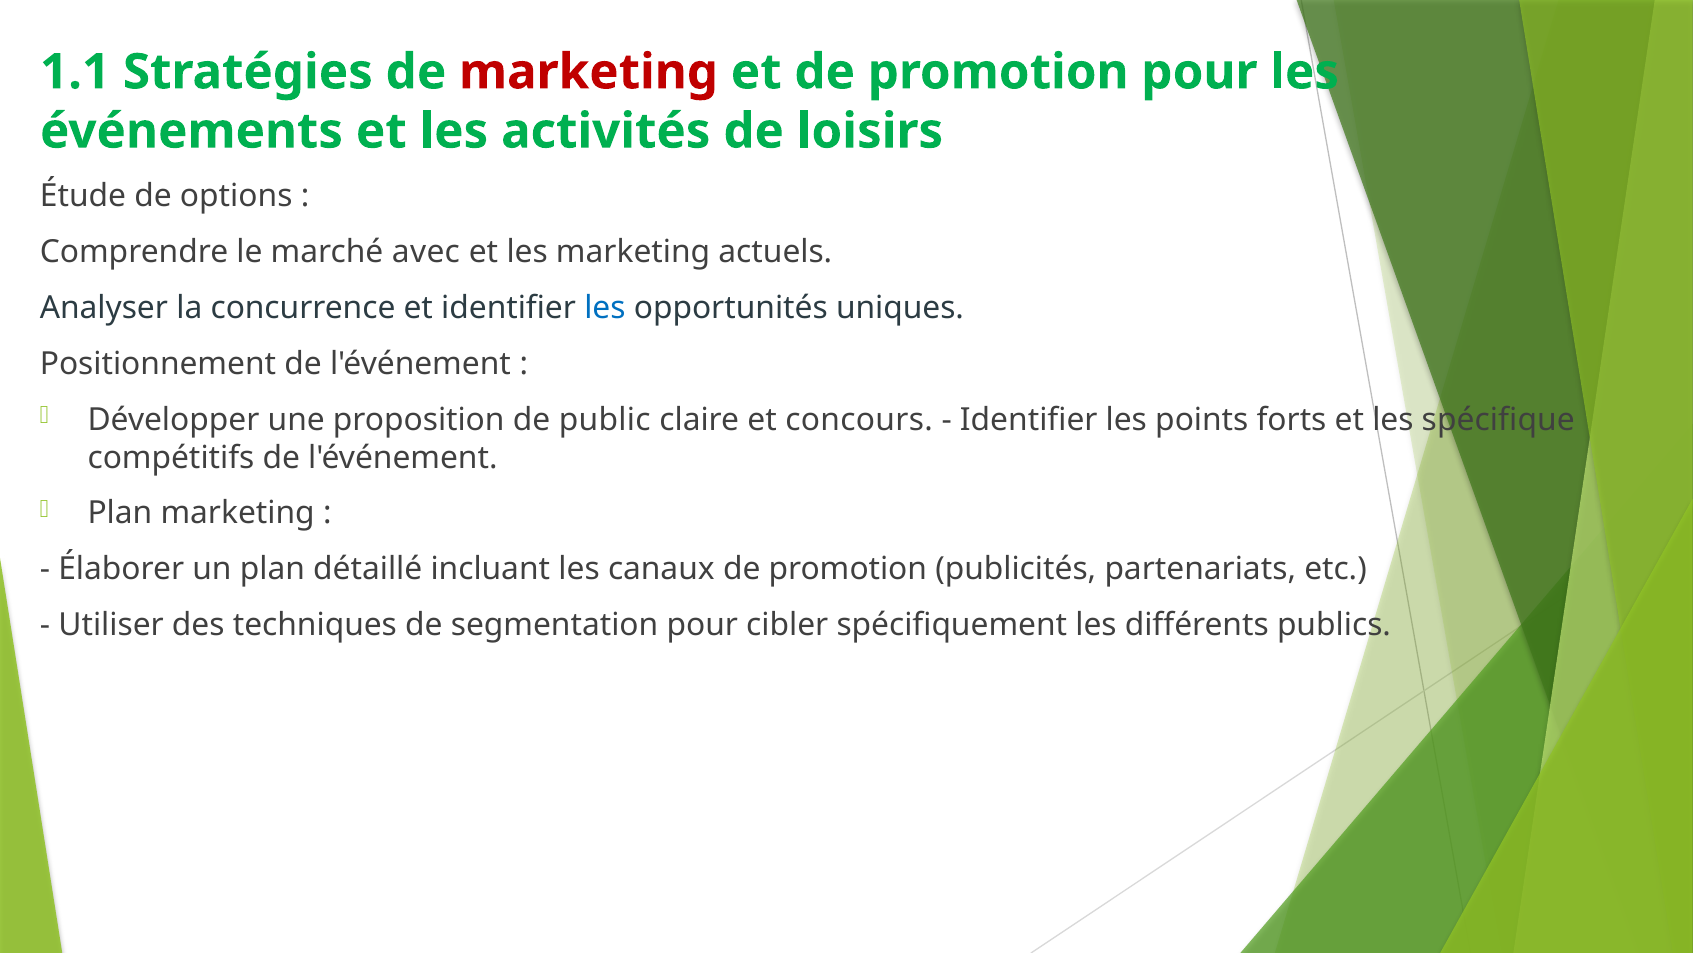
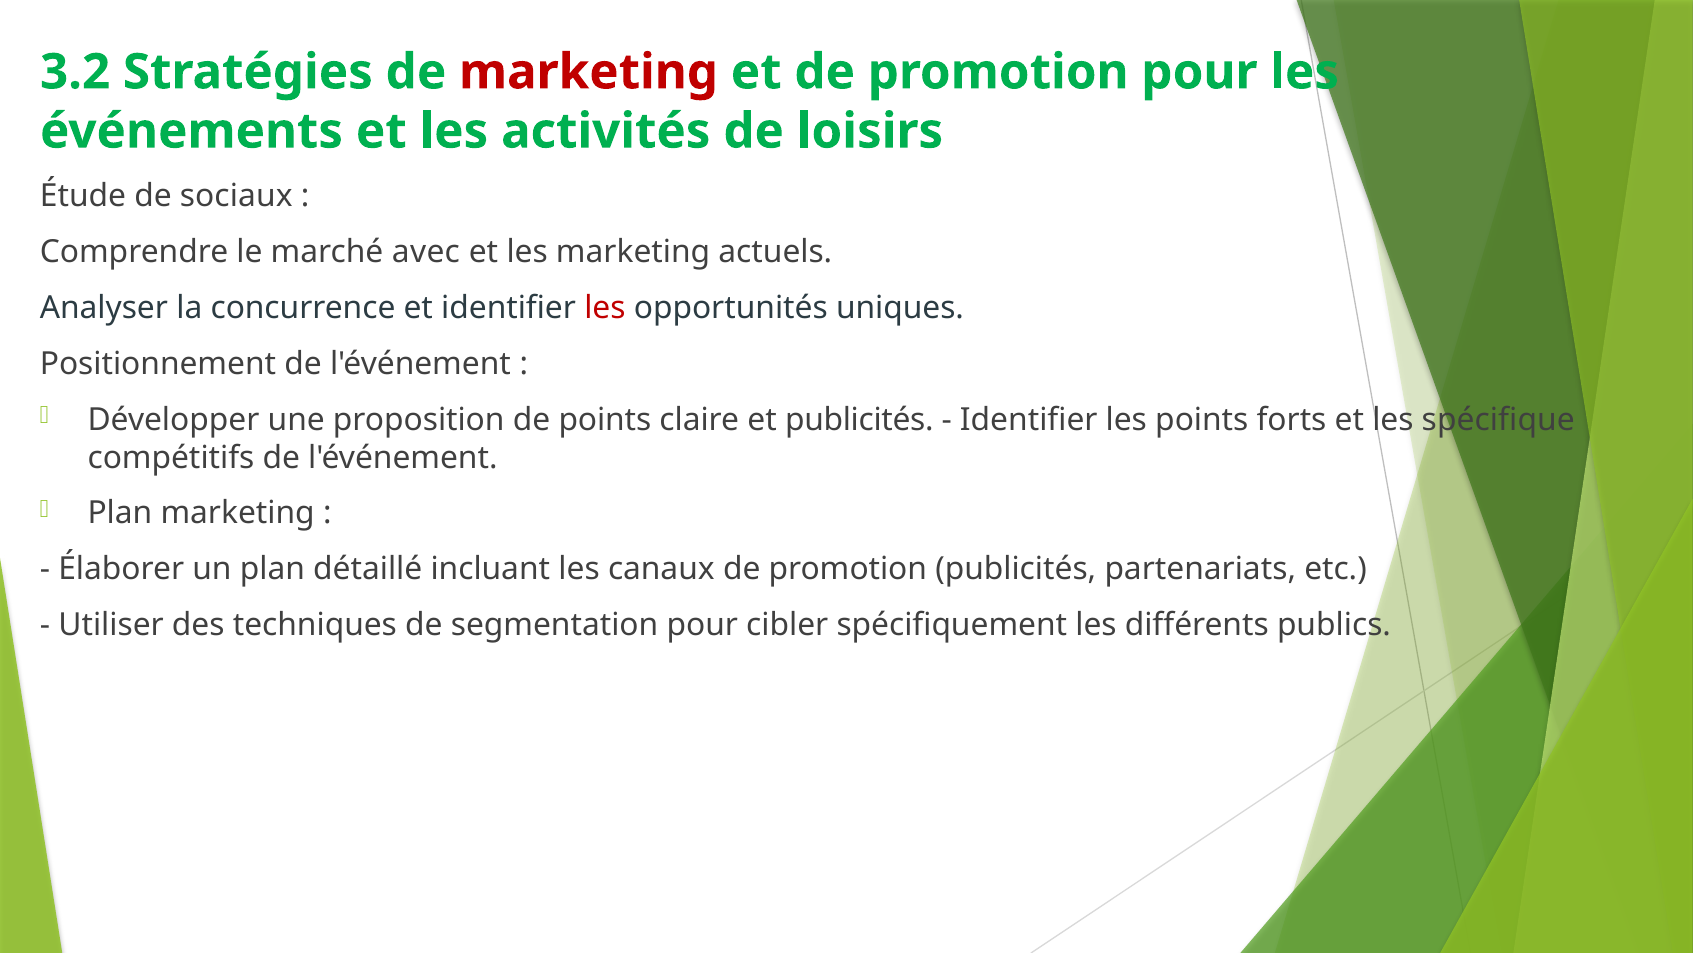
1.1: 1.1 -> 3.2 (75, 72)
options: options -> sociaux (236, 196)
les colour: blue -> red (605, 308)
de public: public -> points (605, 419)
et concours: concours -> publicités (859, 419)
